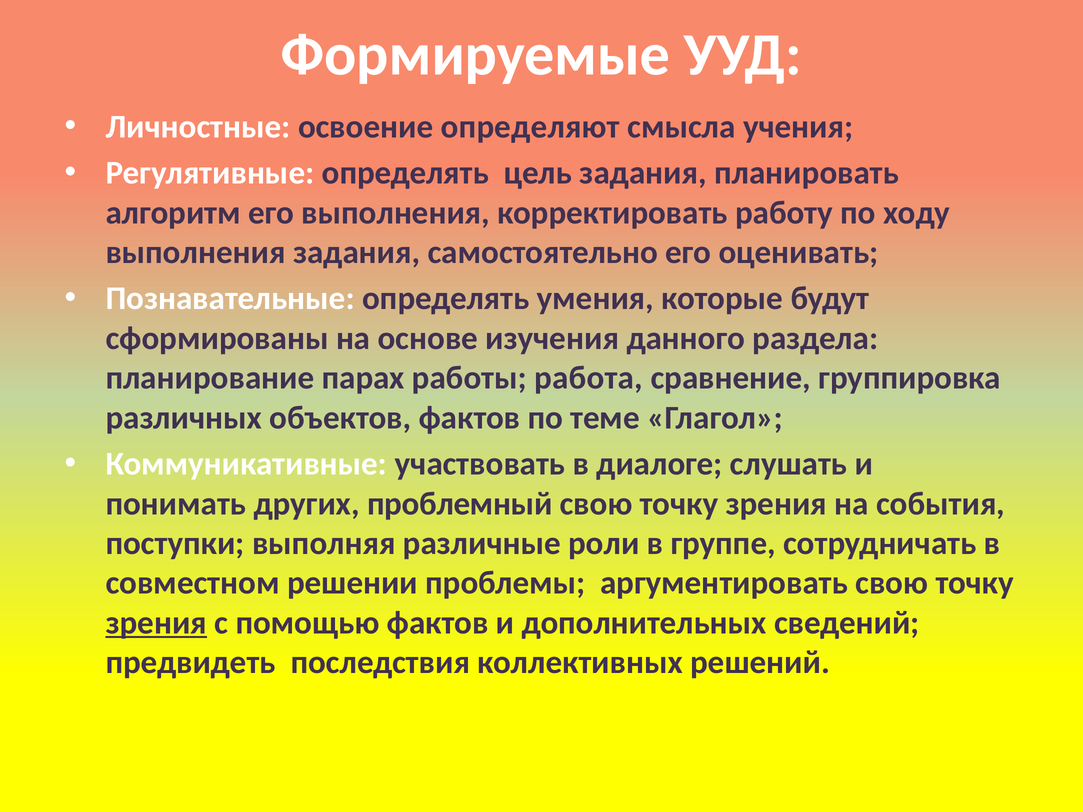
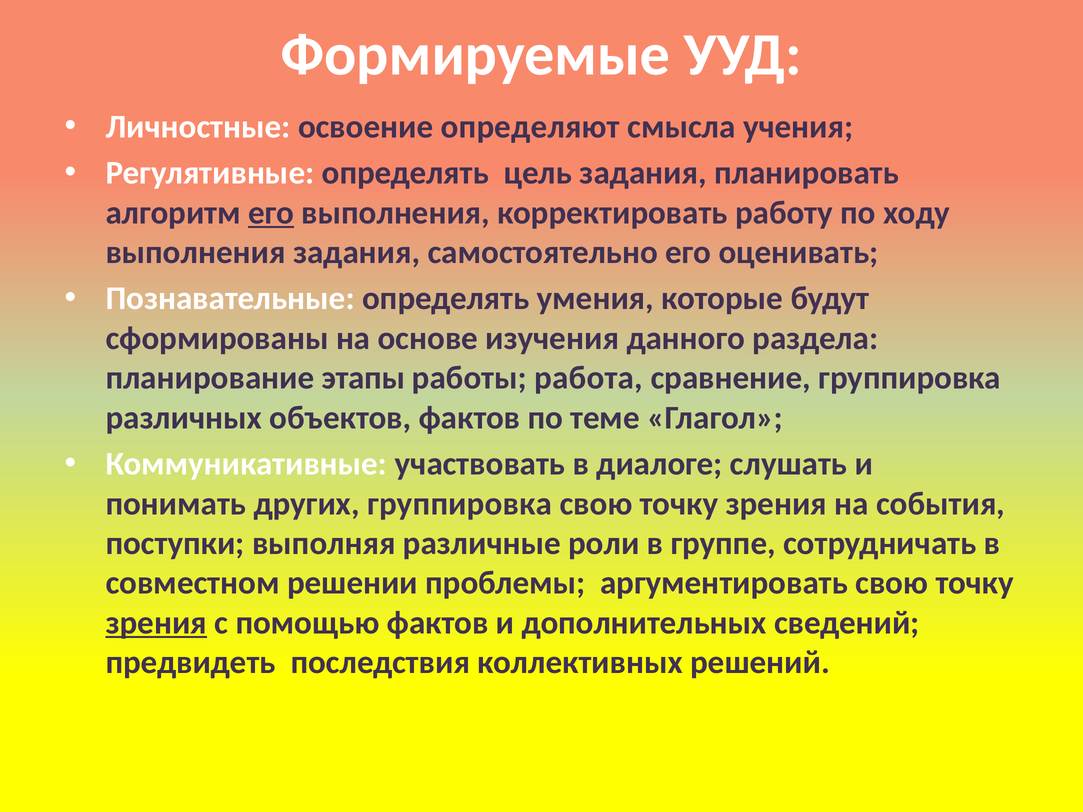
его underline: none -> present (271, 213)
парах: парах -> этапы (363, 378)
других проблемный: проблемный -> группировка (460, 504)
